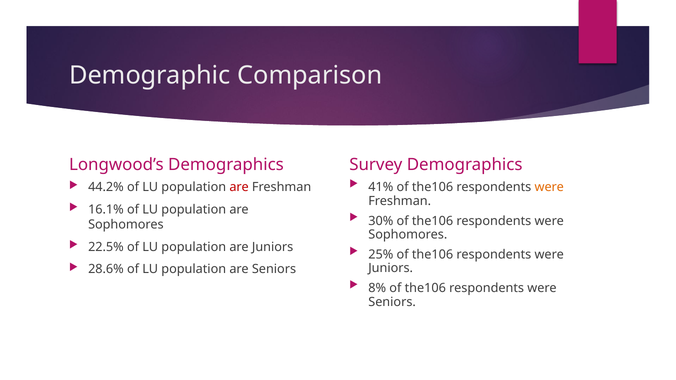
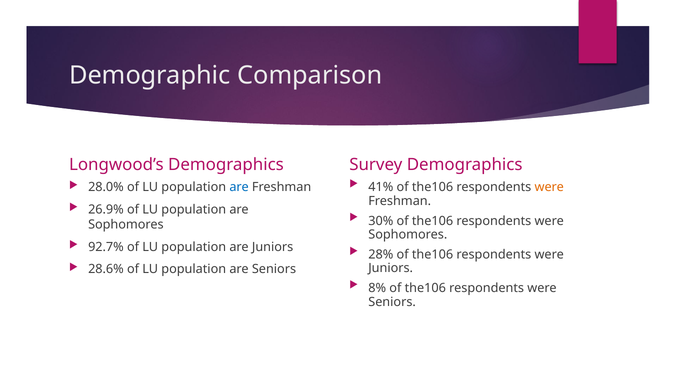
44.2%: 44.2% -> 28.0% (106, 187)
are colour: red -> blue (239, 187)
16.1%: 16.1% -> 26.9% (106, 210)
22.5%: 22.5% -> 92.7% (106, 247)
25%: 25% -> 28% (381, 255)
